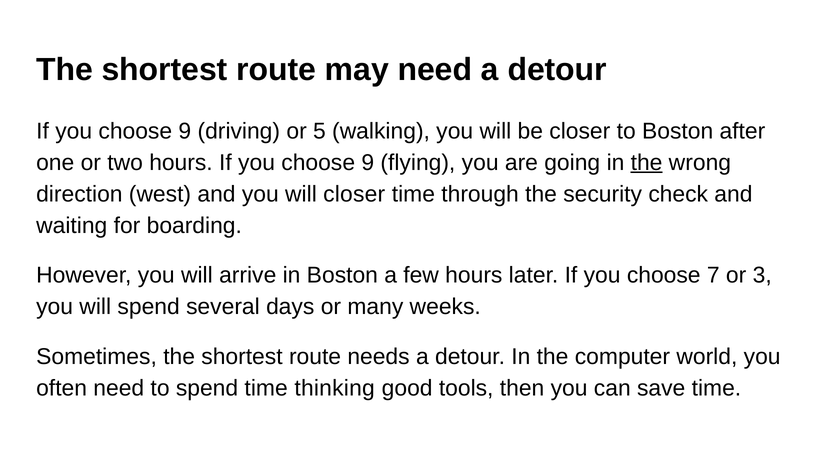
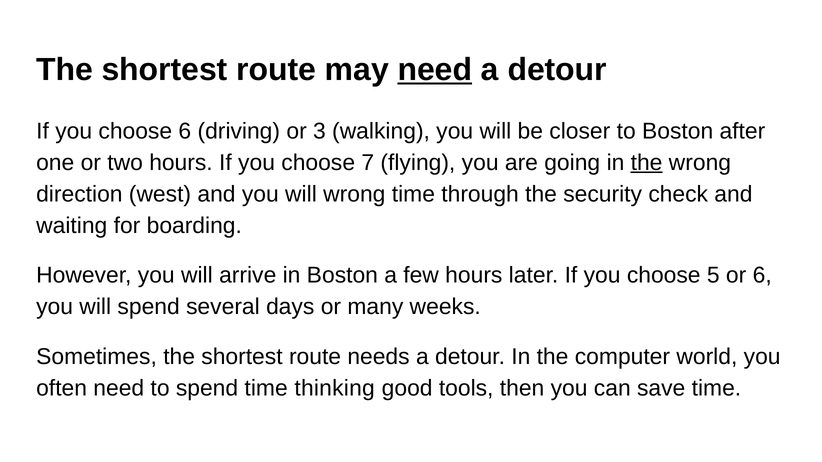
need underline: none -> present (435, 70)
9: 9 -> 6 (185, 131)
5: 5 -> 3 (319, 131)
9: 9 -> 7 (368, 163)
will closer: closer -> wrong (354, 194)
7: 7 -> 5 (713, 276)
or 3: 3 -> 6 (762, 276)
